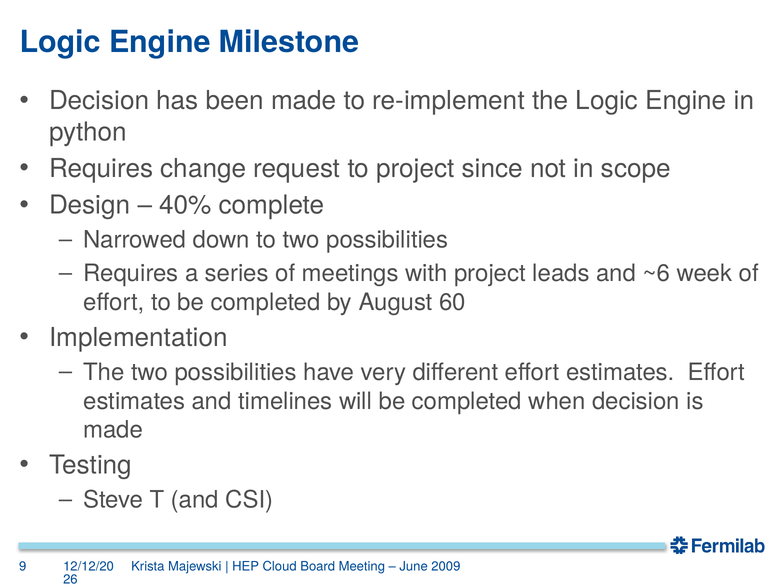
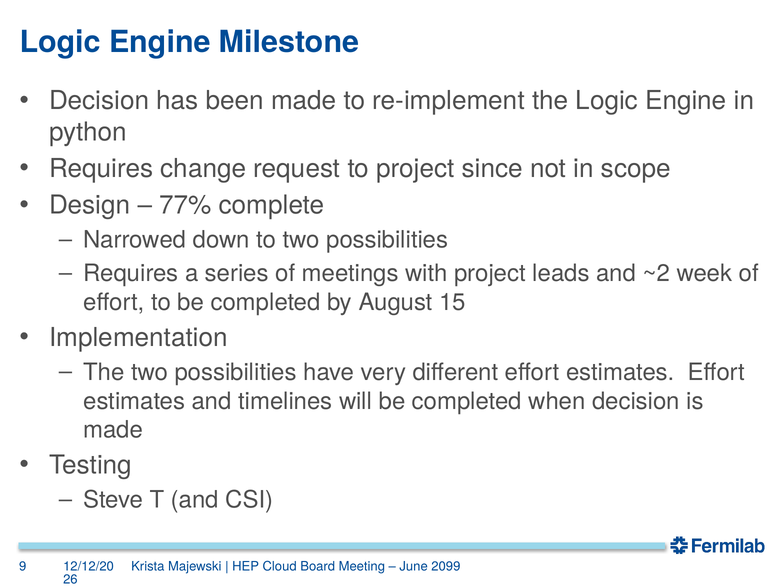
40%: 40% -> 77% (185, 205)
~6: ~6 -> ~2 (656, 274)
60: 60 -> 15 (452, 302)
2009: 2009 -> 2099 (446, 566)
